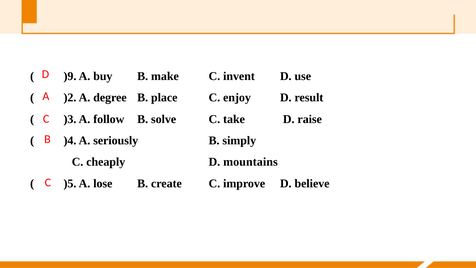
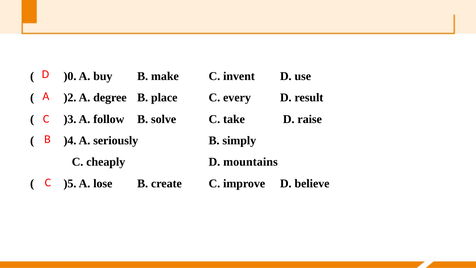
)9: )9 -> )0 (70, 76)
enjoy: enjoy -> every (237, 98)
